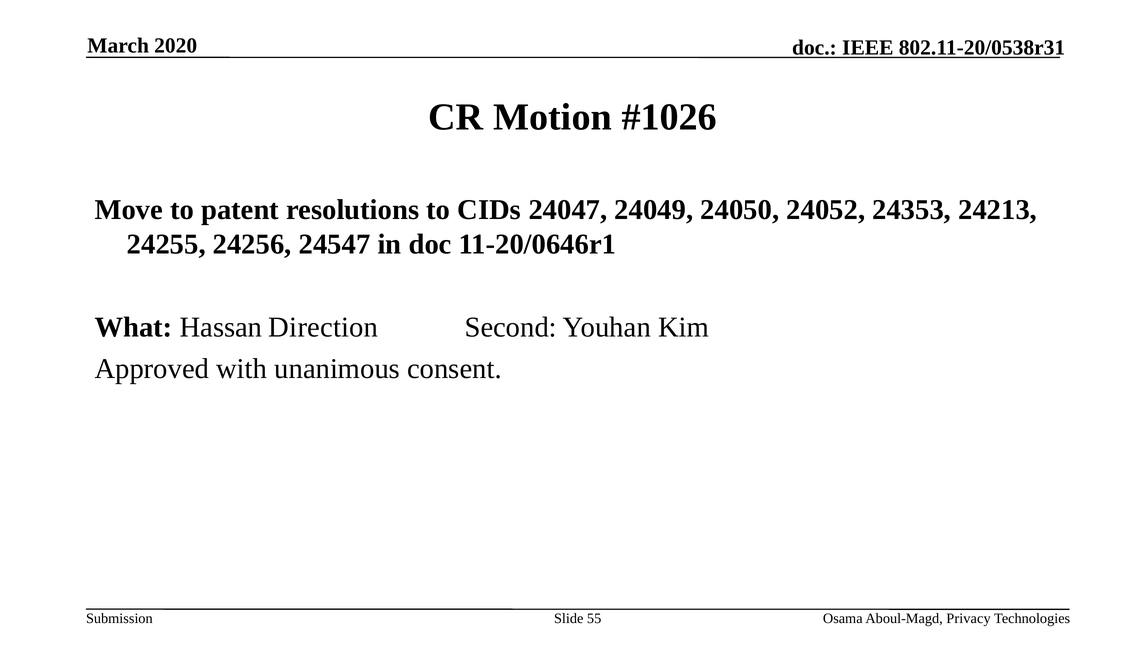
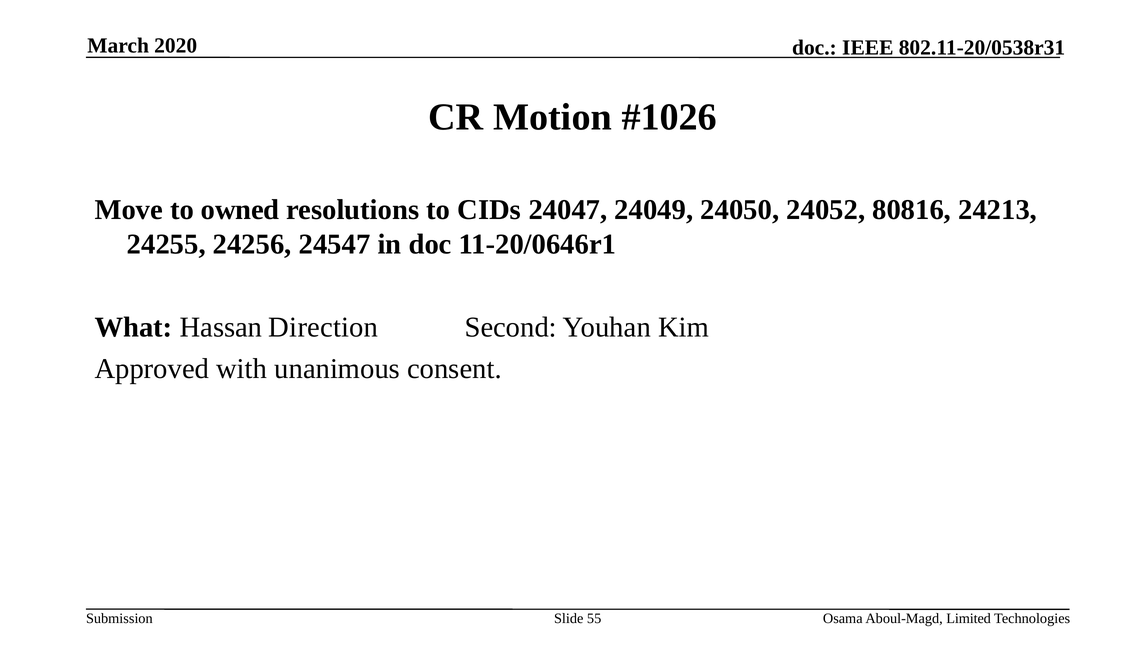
patent: patent -> owned (240, 210)
24353: 24353 -> 80816 (912, 210)
Privacy: Privacy -> Limited (969, 618)
